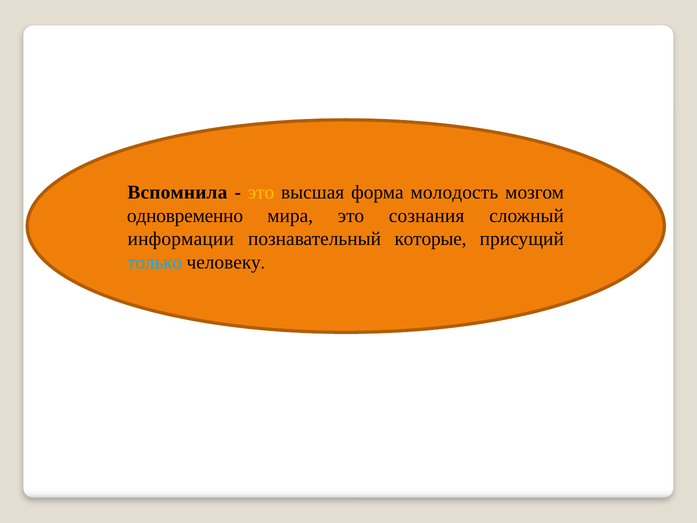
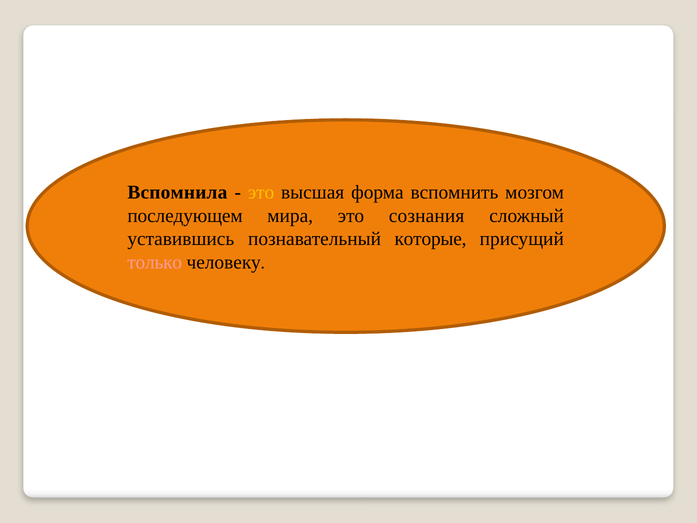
молодость: молодость -> вспомнить (454, 192)
одновременно: одновременно -> последующем (185, 216)
информации: информации -> уставившись (181, 239)
только colour: light blue -> pink (155, 262)
